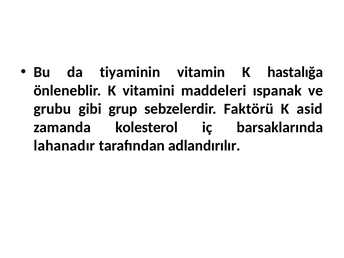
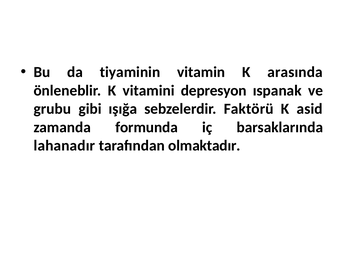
hastalığa: hastalığa -> arasında (295, 72)
maddeleri: maddeleri -> depresyon (214, 91)
grup: grup -> ışığa (123, 109)
kolesterol: kolesterol -> formunda (147, 127)
adlandırılır: adlandırılır -> olmaktadır (204, 146)
